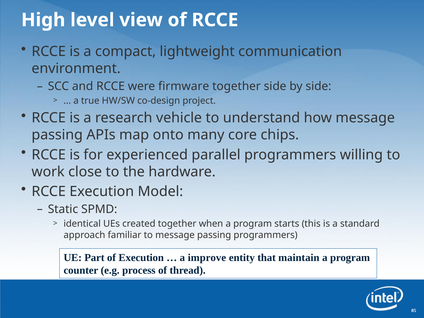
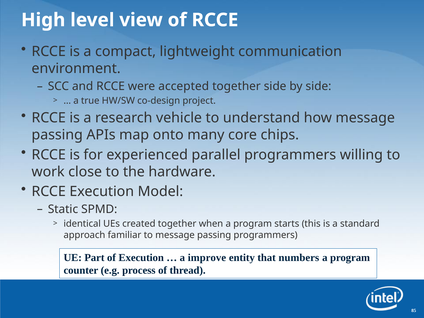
firmware: firmware -> accepted (184, 86)
maintain: maintain -> numbers (299, 258)
